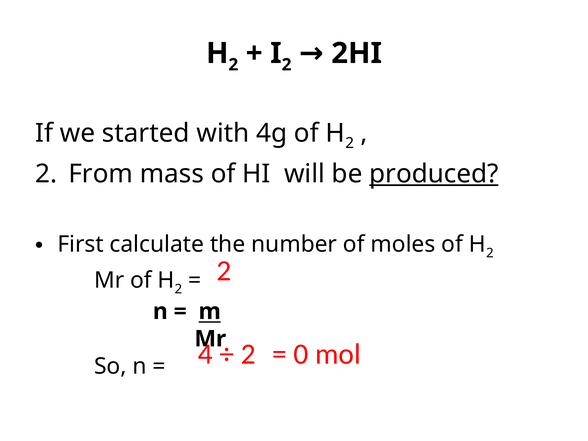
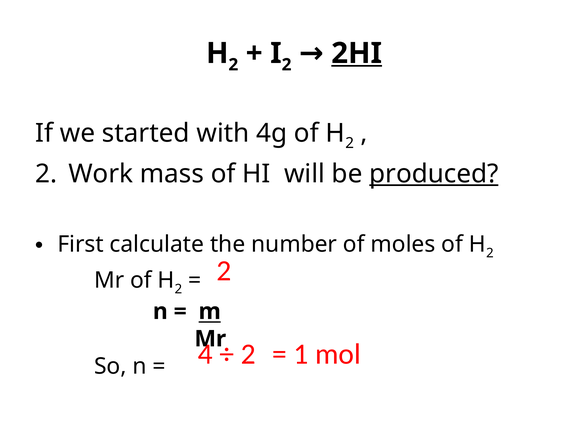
2HI underline: none -> present (357, 53)
From: From -> Work (101, 174)
0: 0 -> 1 (301, 354)
